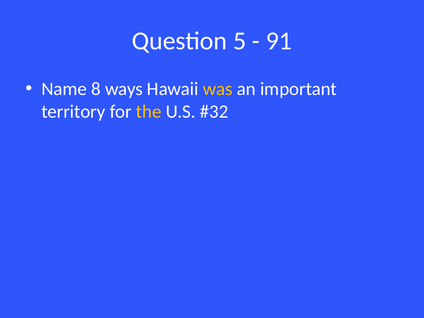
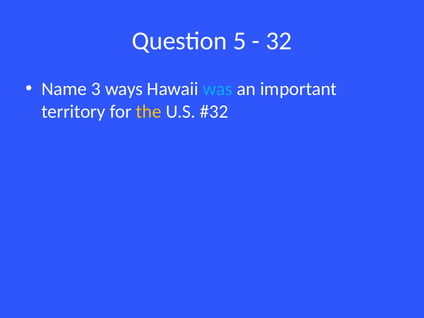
91: 91 -> 32 (279, 41)
8: 8 -> 3 (96, 89)
was colour: yellow -> light blue (218, 89)
